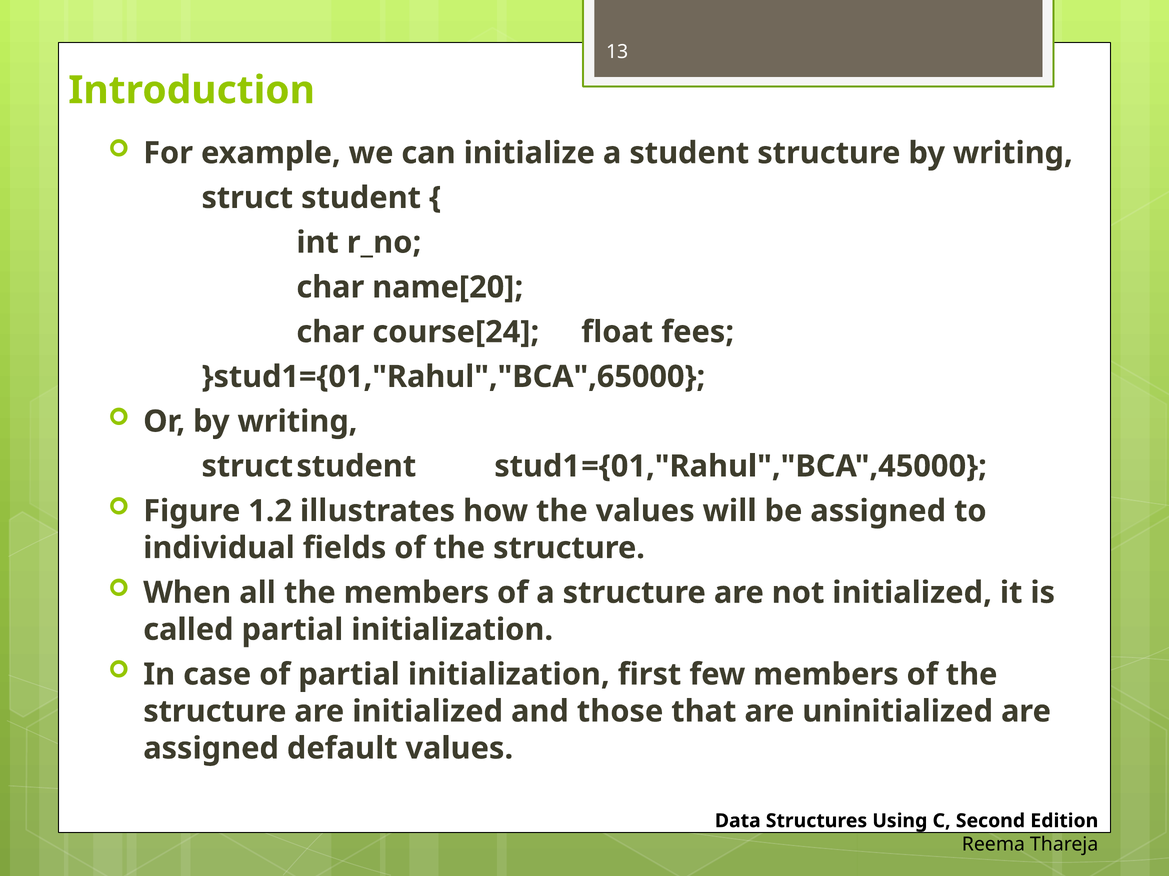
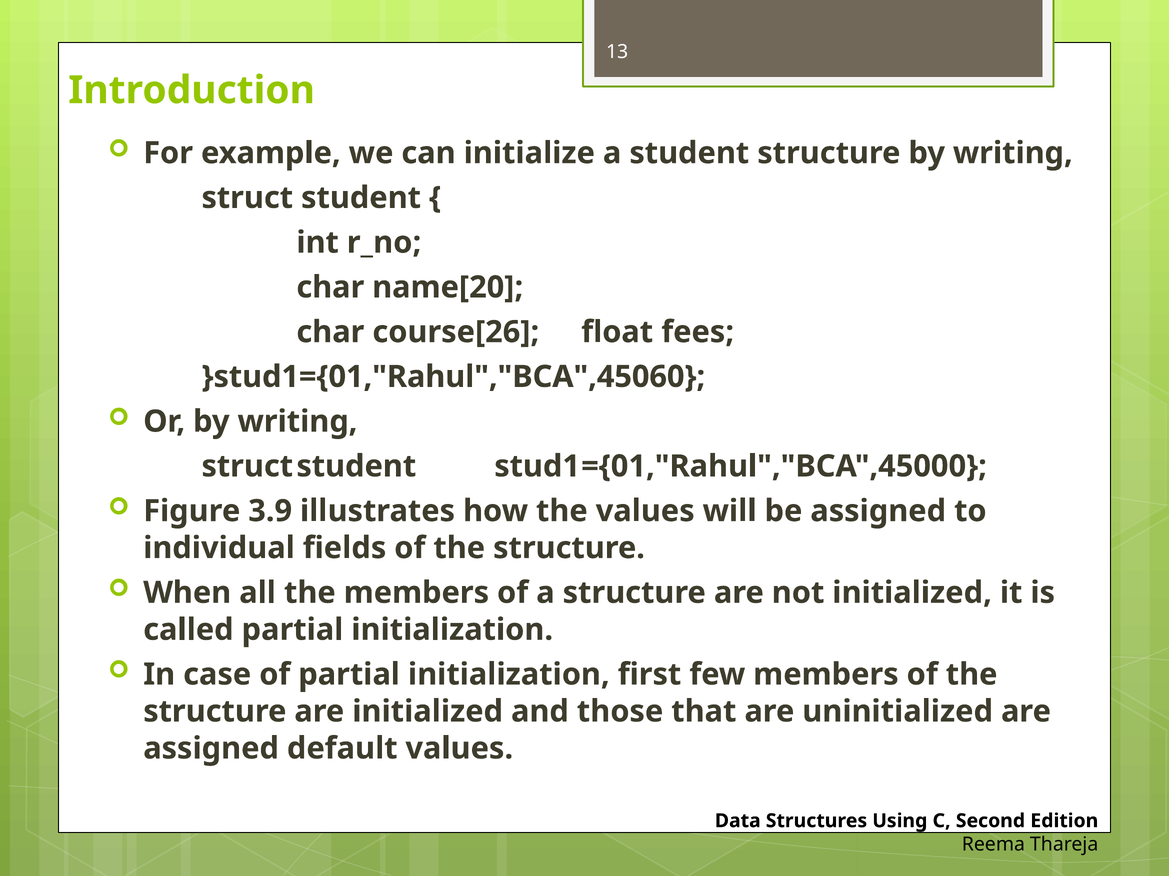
course[24: course[24 -> course[26 (456, 332)
}stud1={01,"Rahul","BCA",65000: }stud1={01,"Rahul","BCA",65000 -> }stud1={01,"Rahul","BCA",45060 (453, 377)
1.2: 1.2 -> 3.9 (270, 511)
